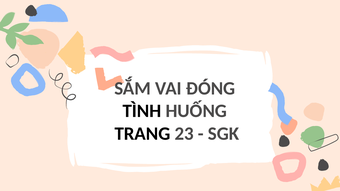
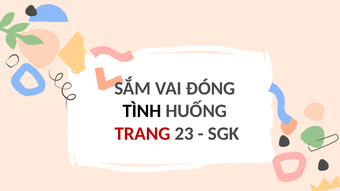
TRANG colour: black -> red (142, 134)
